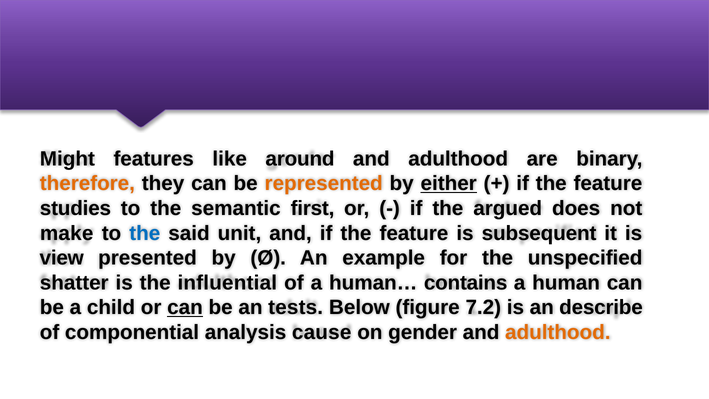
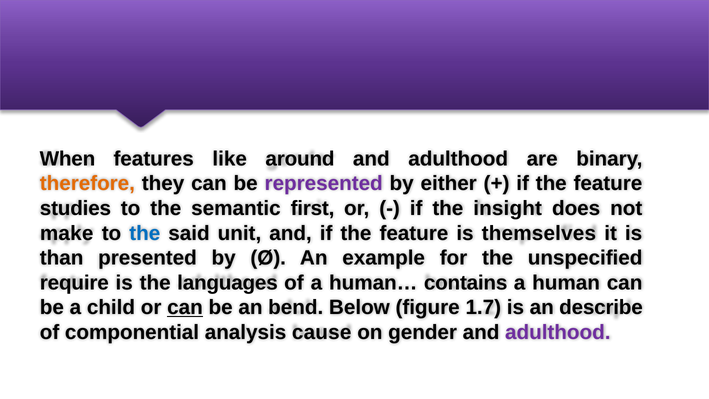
Might: Might -> When (67, 159)
represented colour: orange -> purple (324, 184)
either underline: present -> none (449, 184)
argued: argued -> insight (508, 208)
subsequent: subsequent -> themselves (539, 233)
view: view -> than (62, 258)
shatter: shatter -> require (74, 283)
influential: influential -> languages (228, 283)
tests: tests -> bend (296, 307)
7.2: 7.2 -> 1.7 (483, 307)
adulthood colour: orange -> purple (558, 332)
